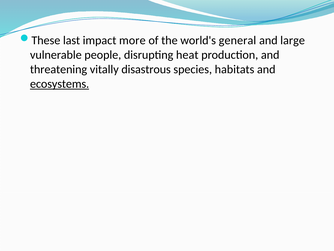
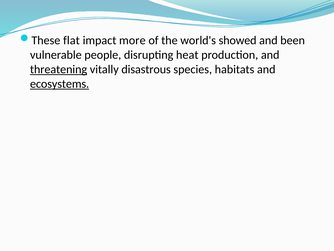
last: last -> flat (71, 40)
general: general -> showed (238, 40)
large: large -> been (293, 40)
threatening underline: none -> present (59, 69)
